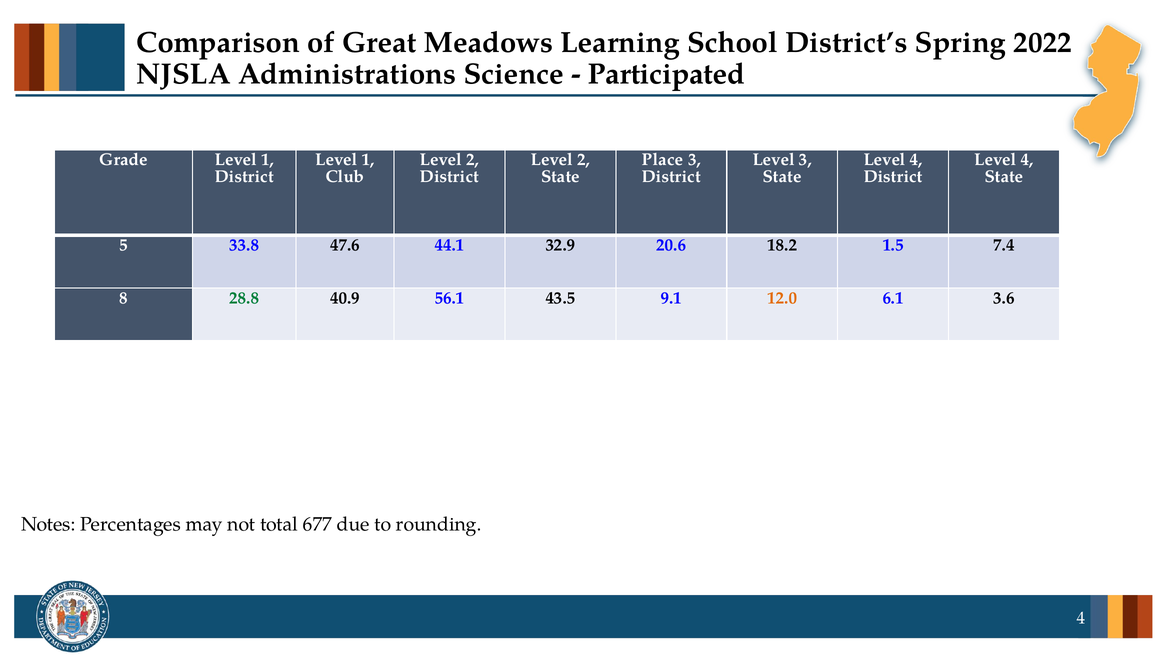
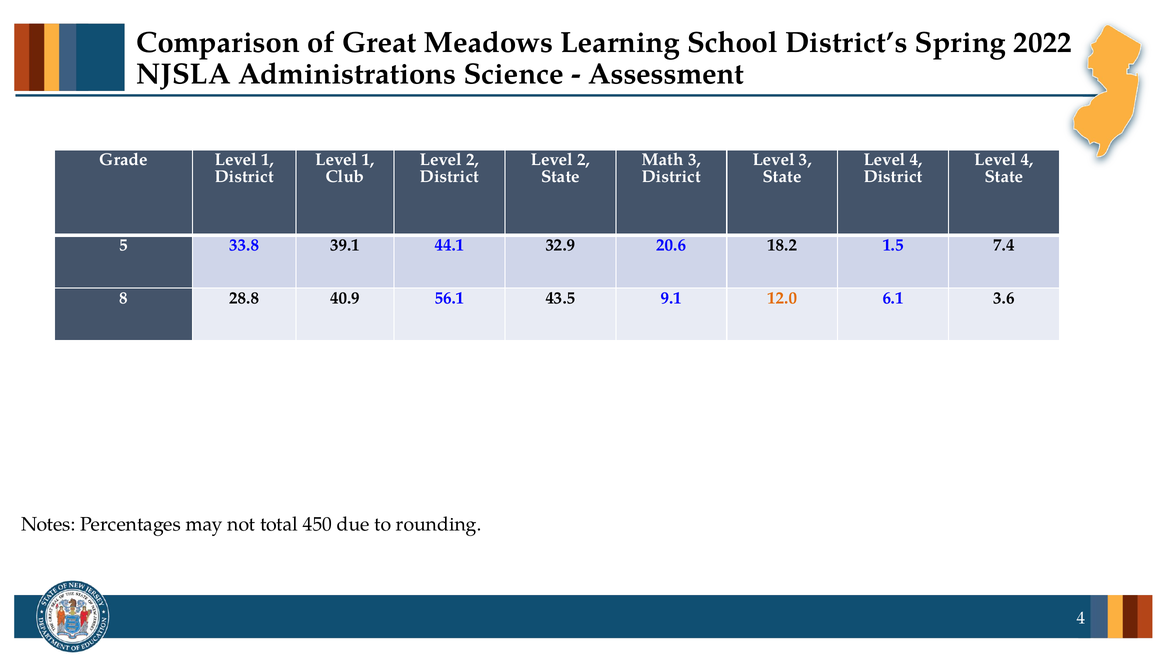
Participated: Participated -> Assessment (666, 74)
Place: Place -> Math (663, 160)
47.6: 47.6 -> 39.1 (345, 245)
28.8 colour: green -> black (244, 298)
677: 677 -> 450 (317, 524)
